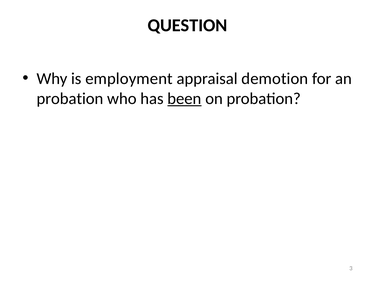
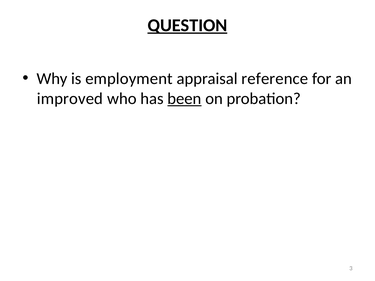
QUESTION underline: none -> present (187, 25)
demotion: demotion -> reference (275, 79)
probation: probation -> improved (70, 99)
